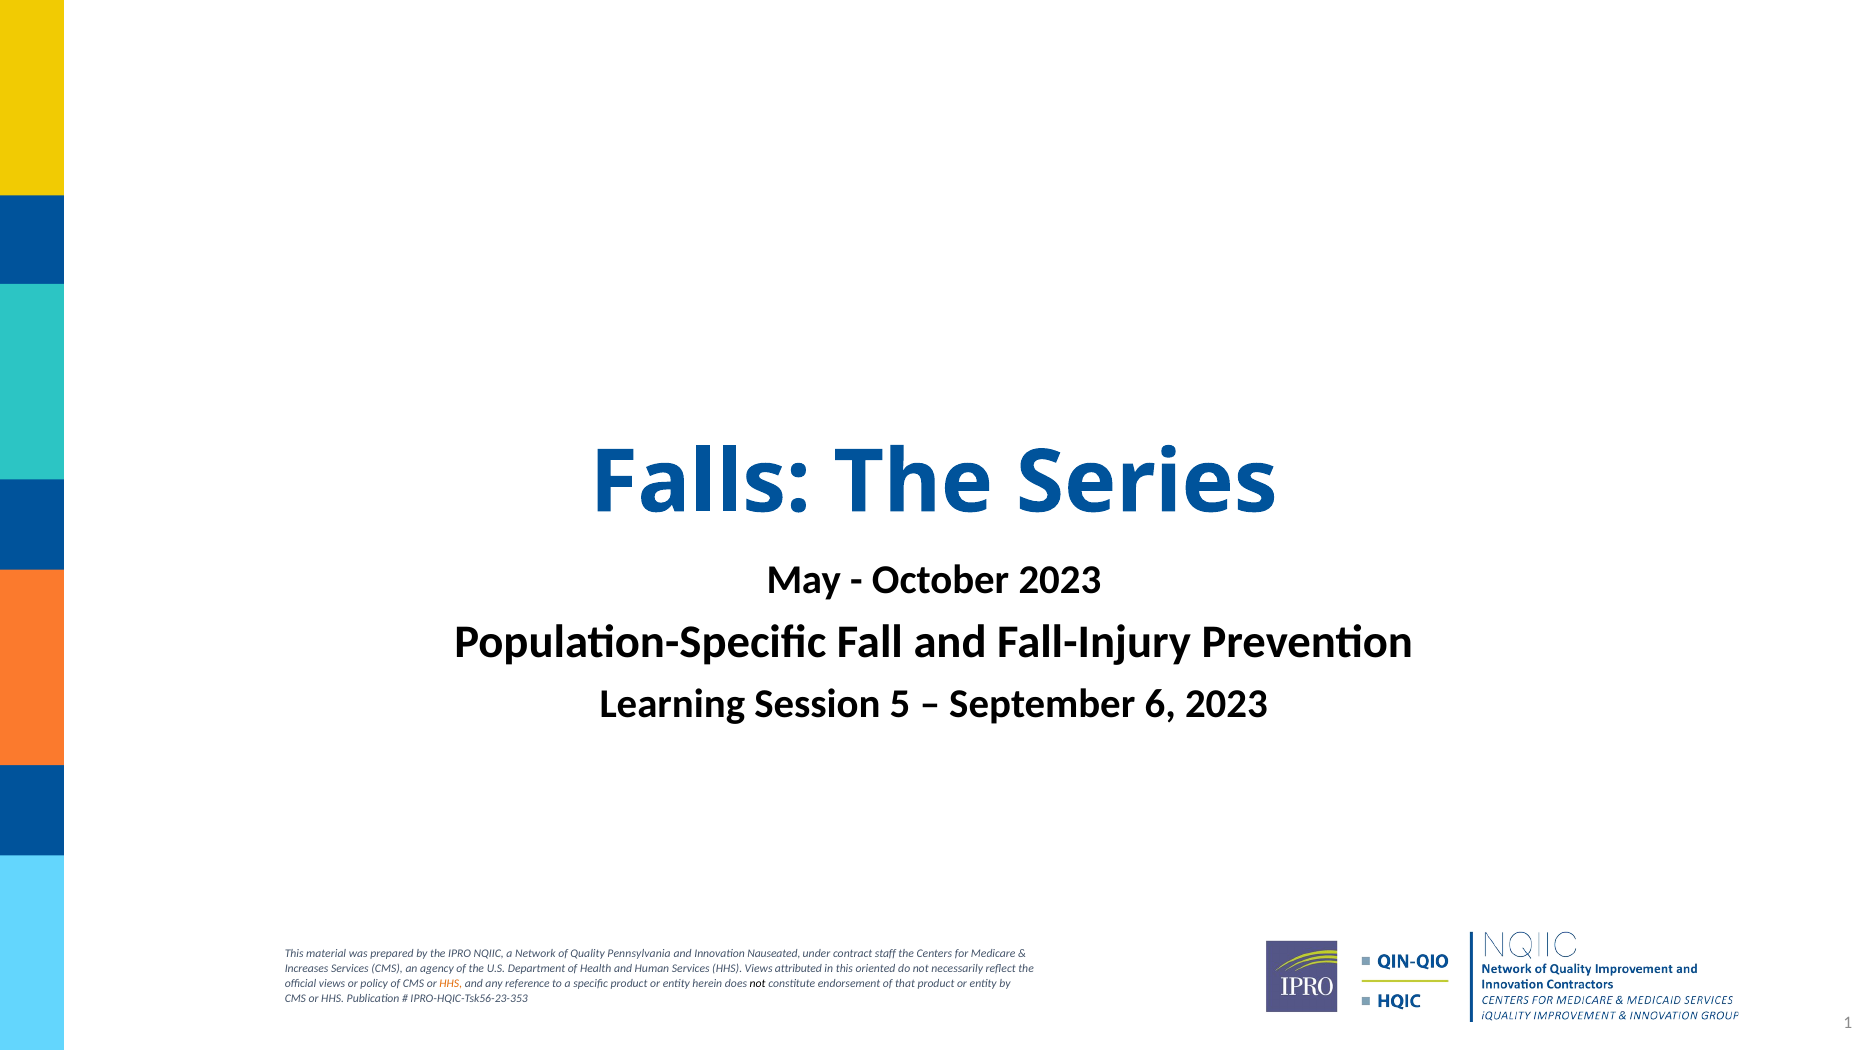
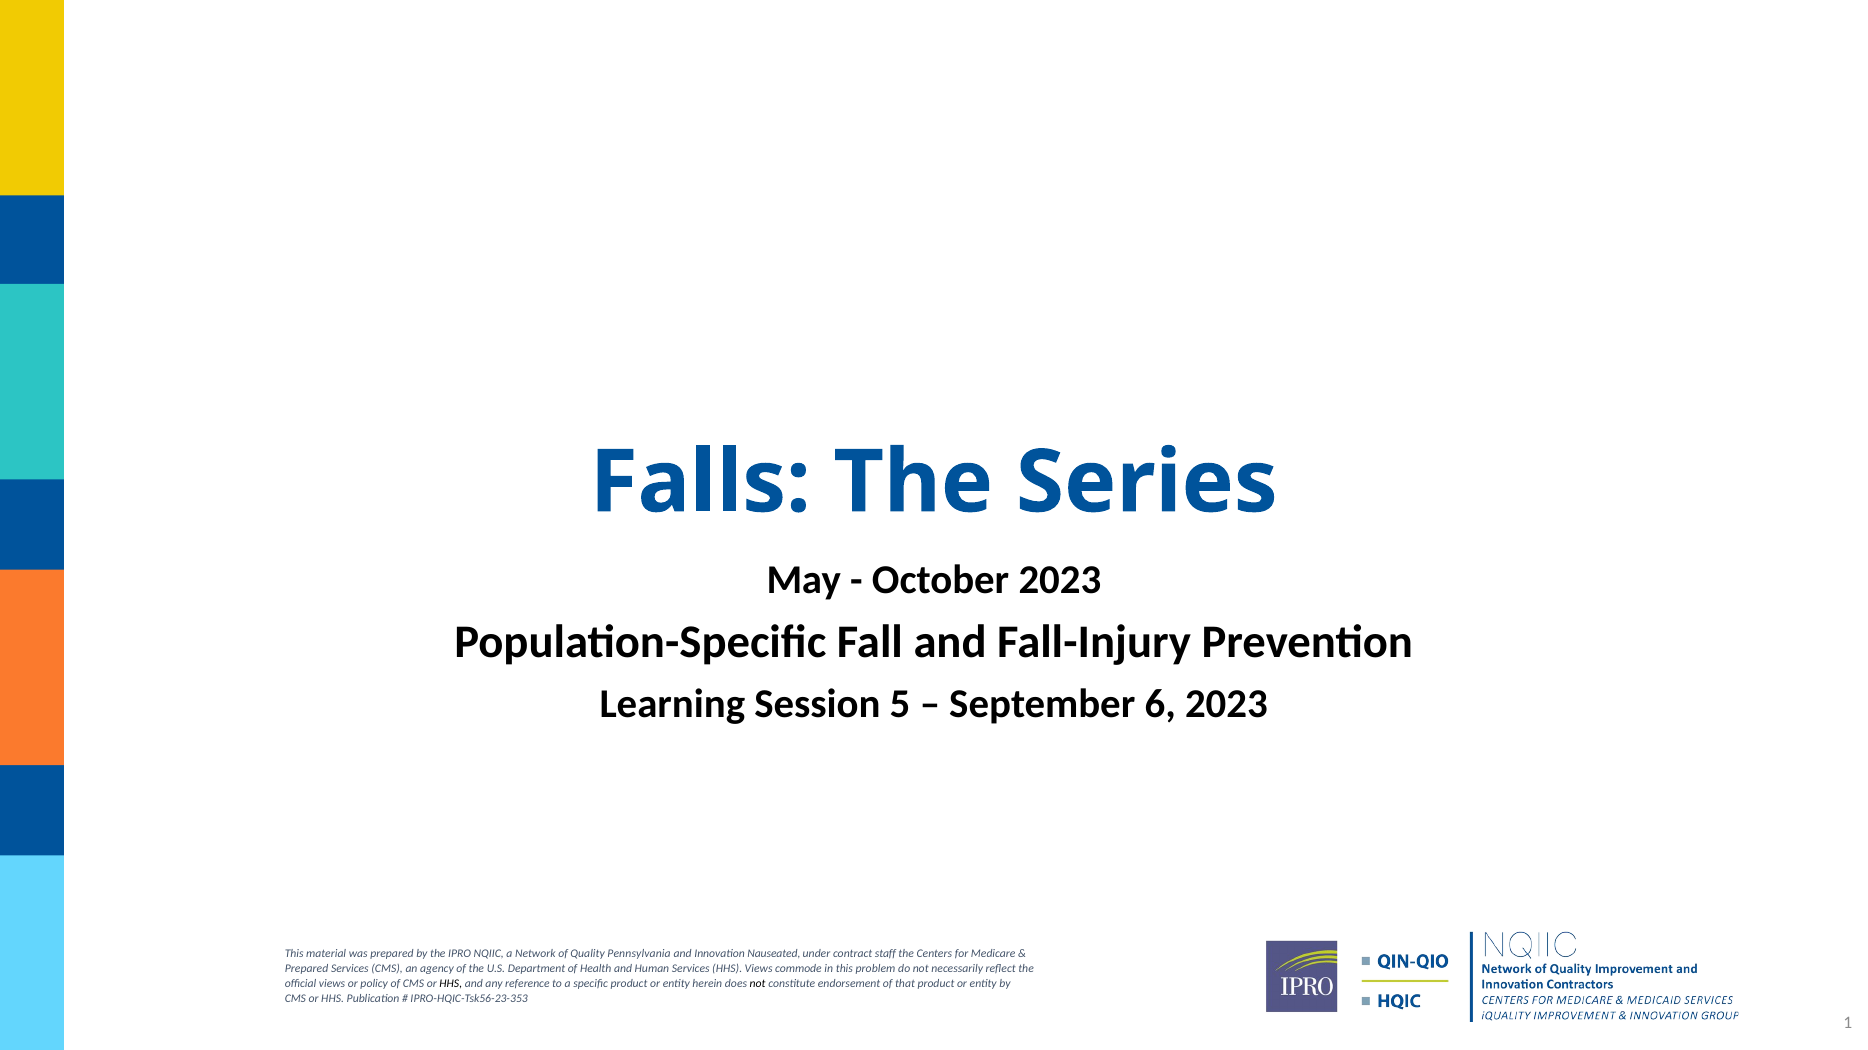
Increases: Increases -> Prepared (307, 969)
attributed: attributed -> commode (798, 969)
oriented: oriented -> problem (876, 969)
HHS colour: orange -> black (451, 984)
